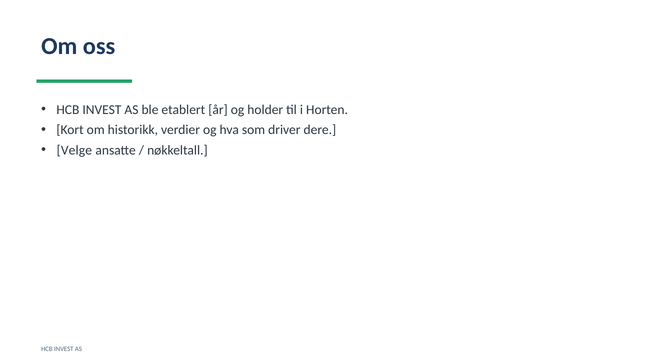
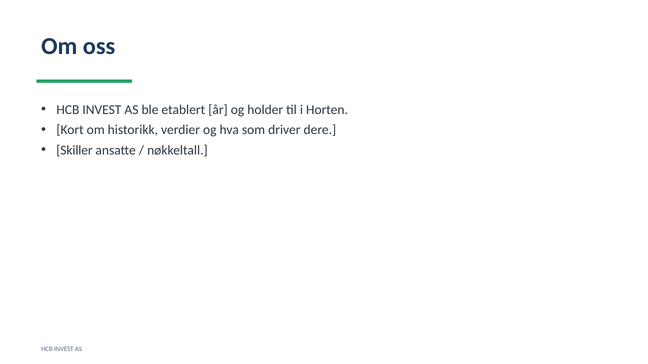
Velge: Velge -> Skiller (74, 150)
